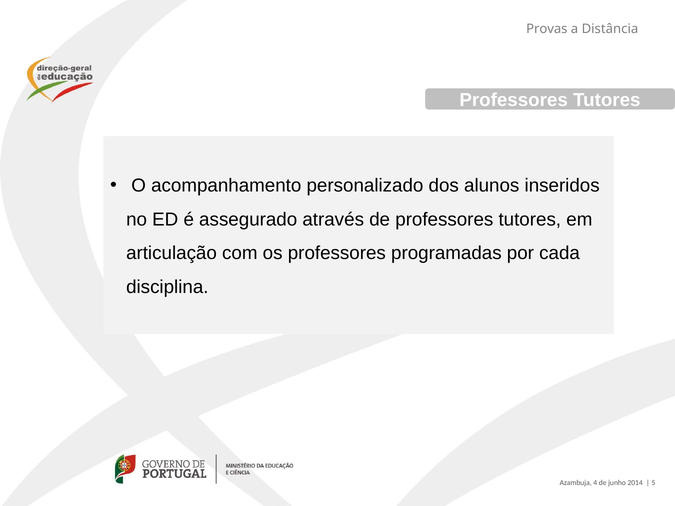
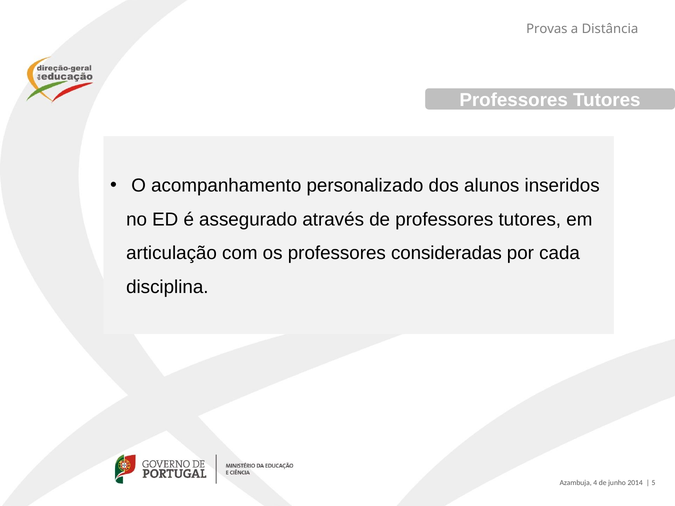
programadas: programadas -> consideradas (446, 253)
